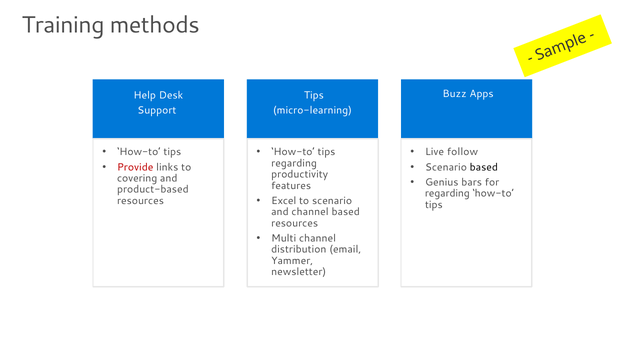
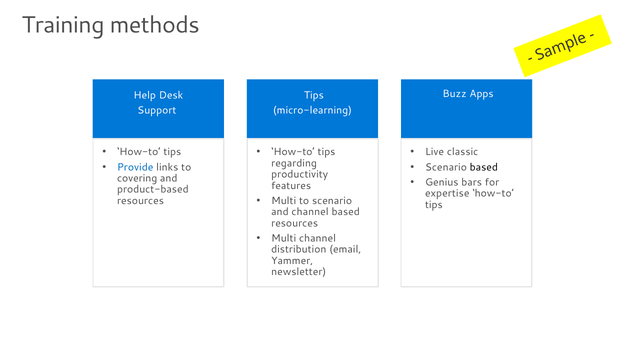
follow: follow -> classic (463, 152)
Provide colour: red -> blue (135, 167)
regarding: regarding -> expertise (447, 194)
Excel: Excel -> Multi (284, 201)
